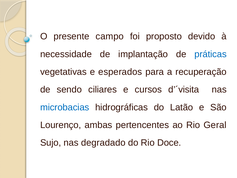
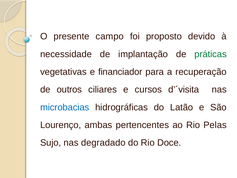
práticas colour: blue -> green (211, 54)
esperados: esperados -> financiador (120, 72)
sendo: sendo -> outros (69, 89)
Geral: Geral -> Pelas (215, 125)
